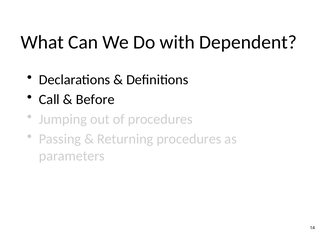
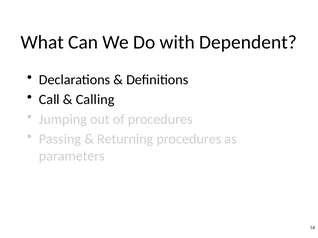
Before: Before -> Calling (95, 100)
